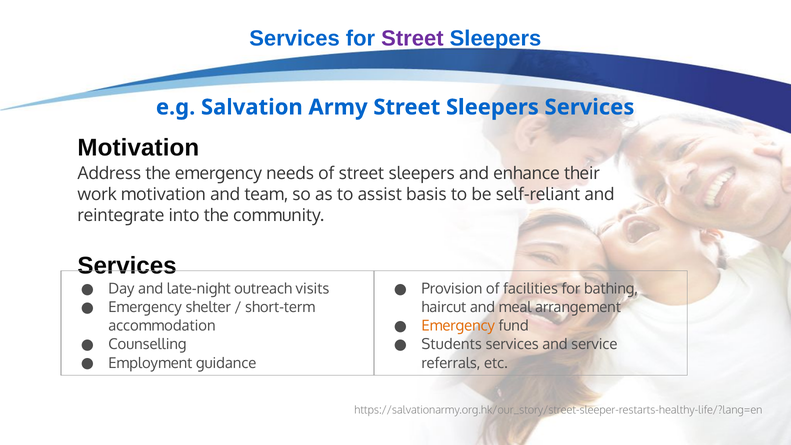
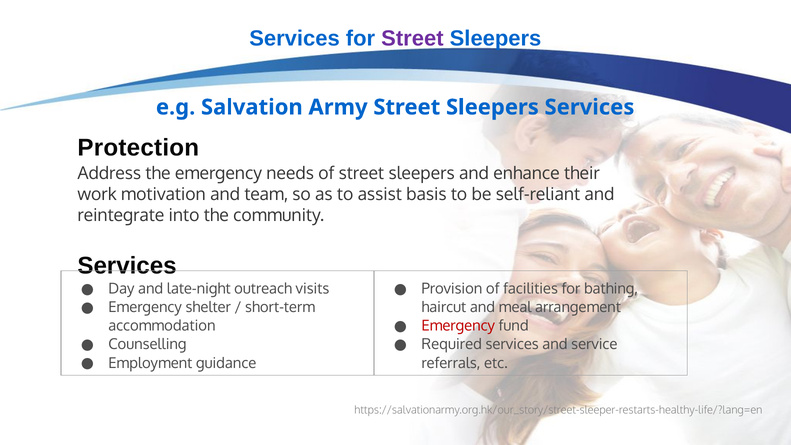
Motivation: Motivation -> Protection (138, 148)
Emergency colour: orange -> red (458, 326)
Students: Students -> Required (452, 345)
